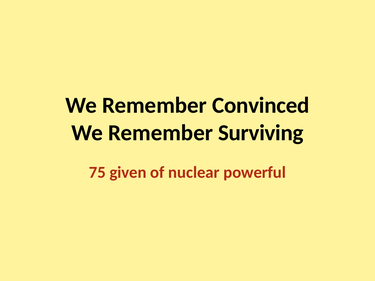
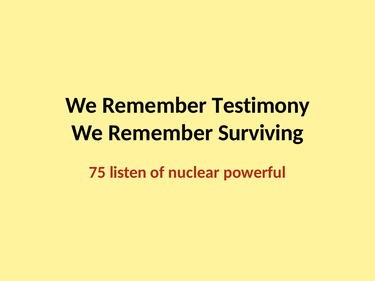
Convinced: Convinced -> Testimony (261, 105)
given: given -> listen (128, 172)
